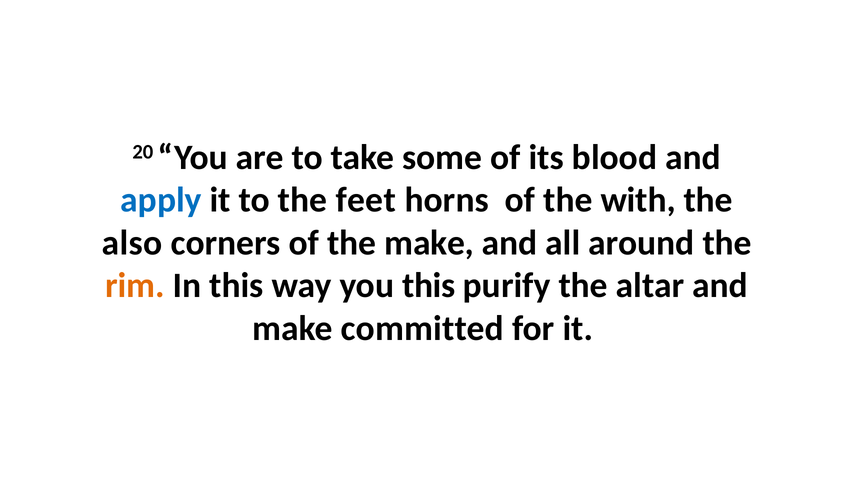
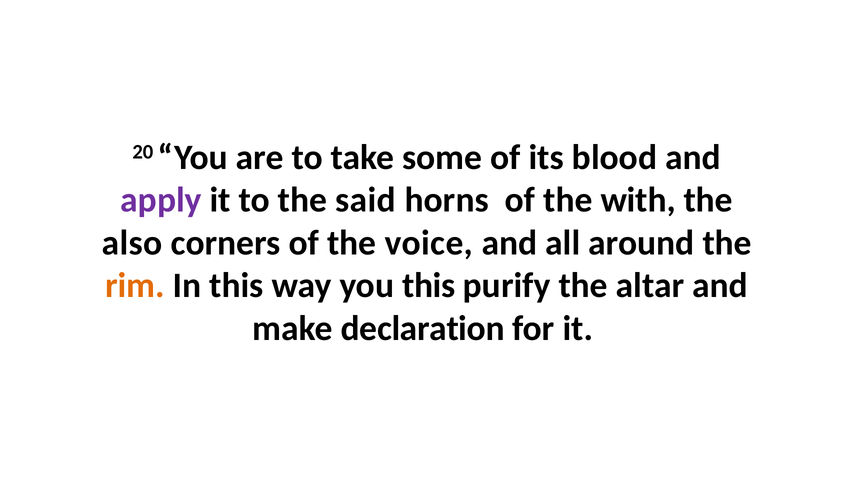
apply colour: blue -> purple (161, 200)
feet: feet -> said (366, 200)
the make: make -> voice (429, 243)
committed: committed -> declaration (423, 328)
